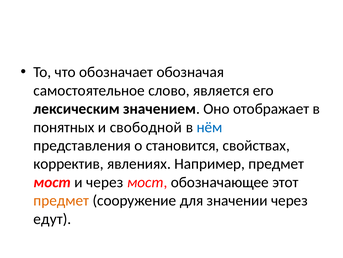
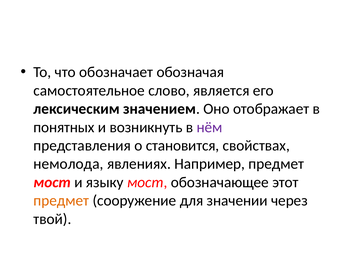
свободной: свободной -> возникнуть (146, 127)
нём colour: blue -> purple (210, 127)
корректив: корректив -> немолода (68, 163)
и через: через -> языку (105, 182)
едут: едут -> твой (52, 218)
